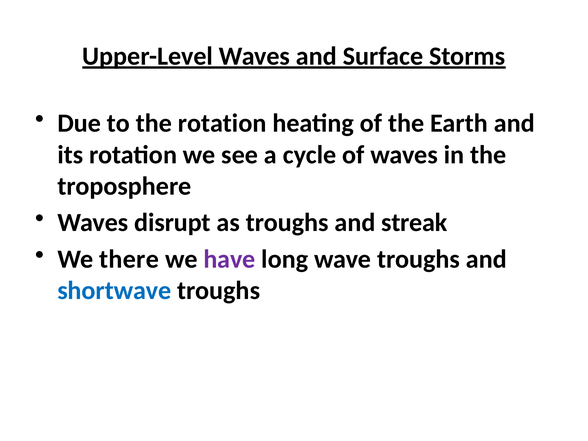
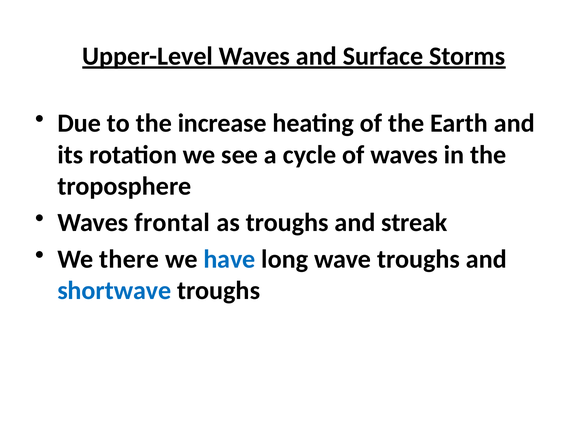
the rotation: rotation -> increase (222, 123)
disrupt: disrupt -> frontal (172, 223)
have colour: purple -> blue (229, 259)
